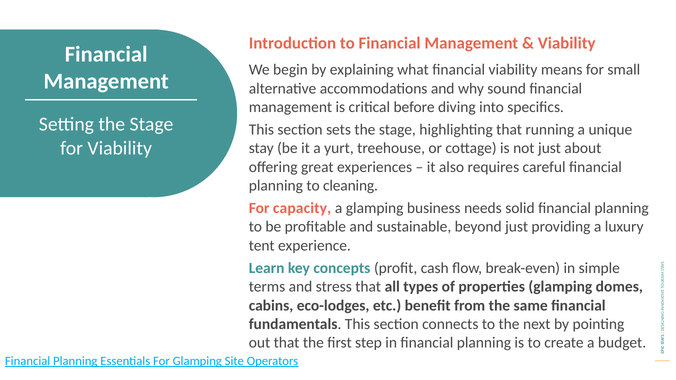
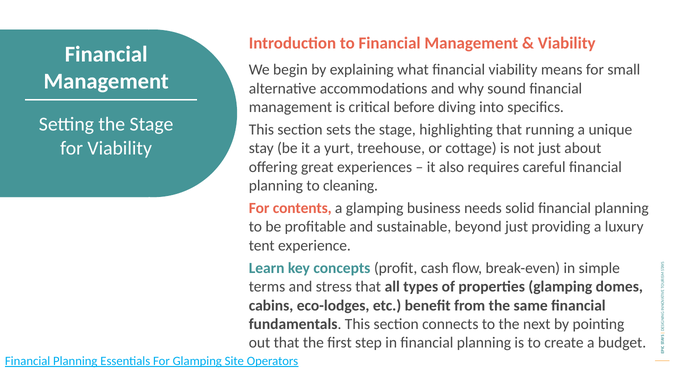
capacity: capacity -> contents (302, 208)
